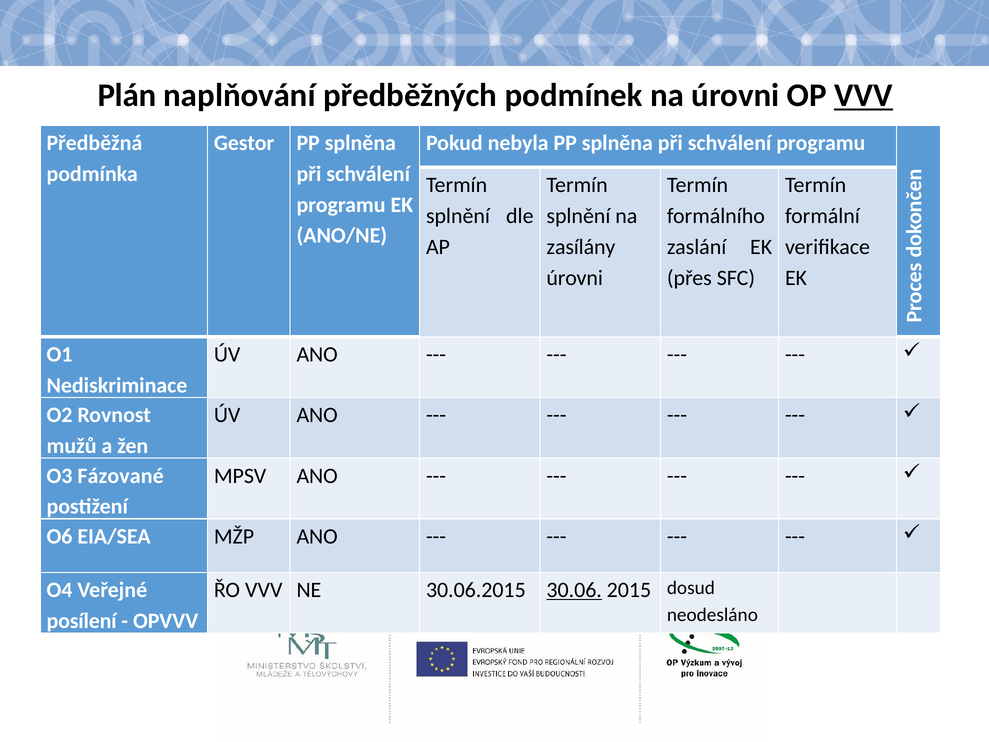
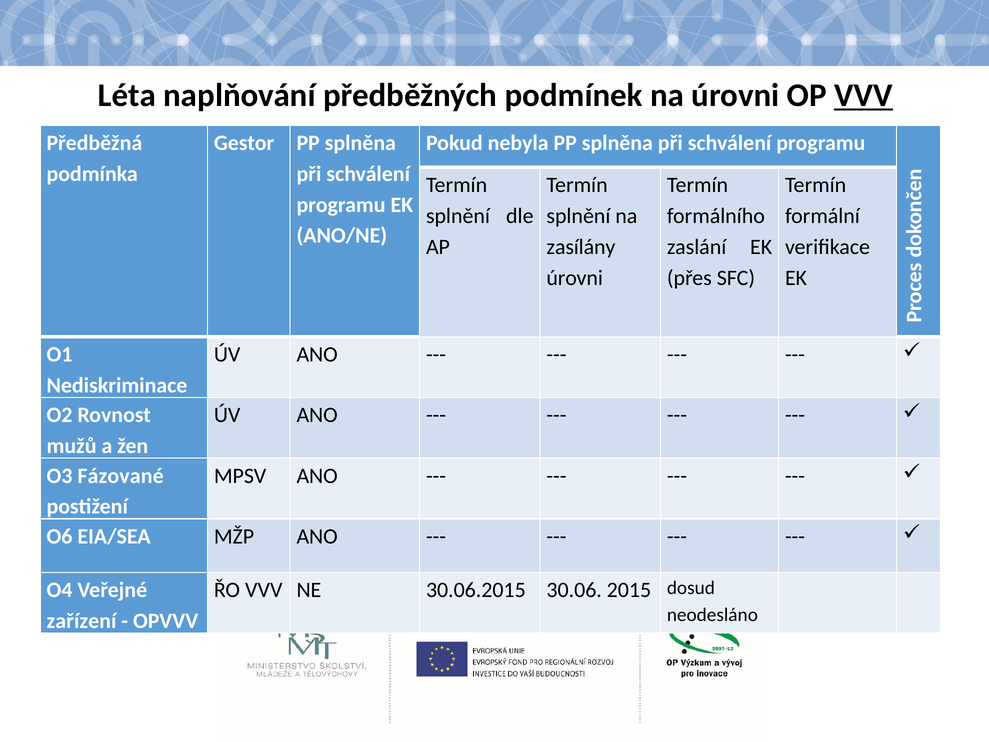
Plán: Plán -> Léta (127, 95)
30.06 underline: present -> none (574, 590)
posílení: posílení -> zařízení (82, 621)
